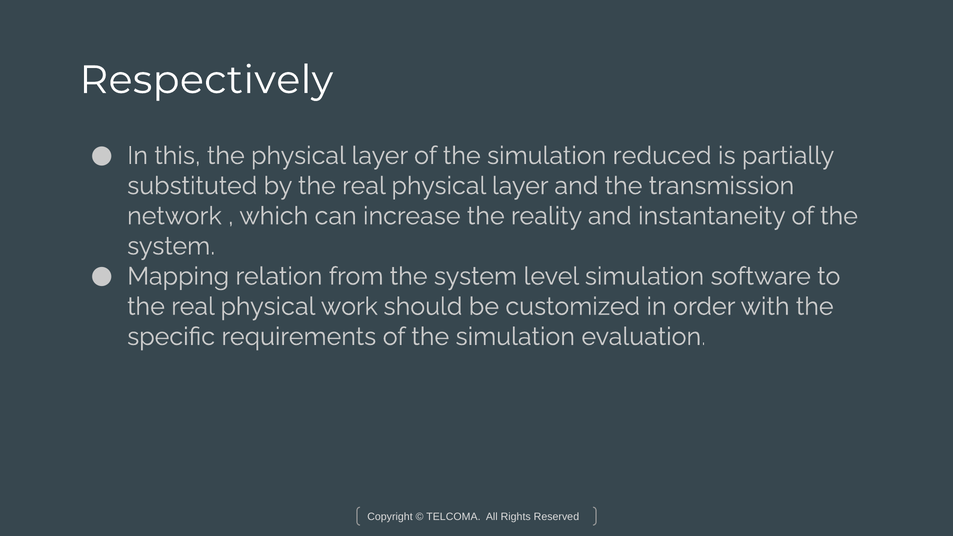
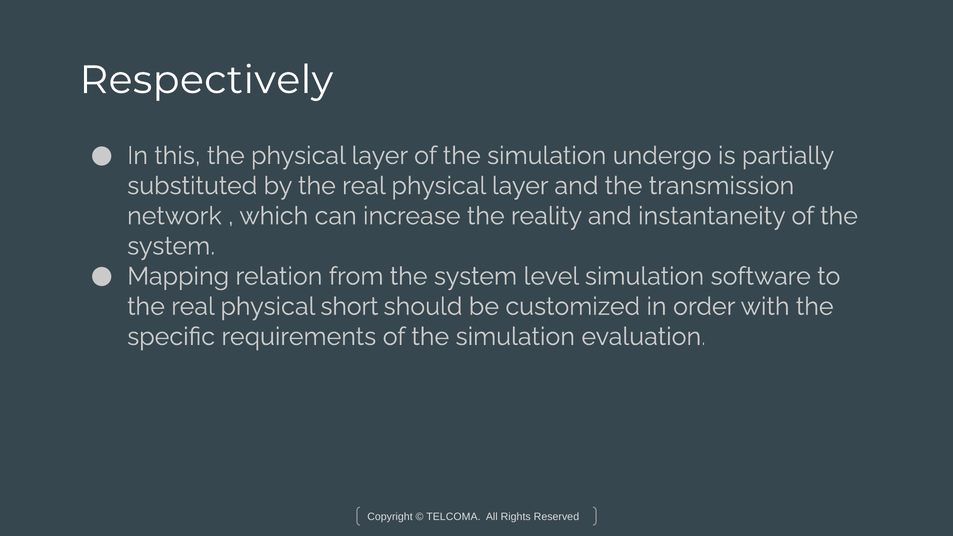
reduced: reduced -> undergo (662, 156)
work: work -> short (349, 307)
